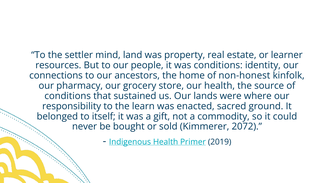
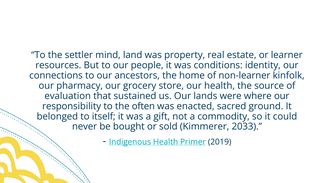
non-honest: non-honest -> non-learner (244, 75)
conditions: conditions -> evaluation (68, 96)
learn: learn -> often (143, 106)
2072: 2072 -> 2033 (247, 126)
